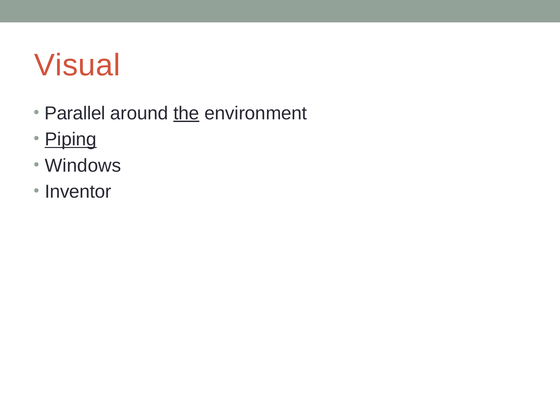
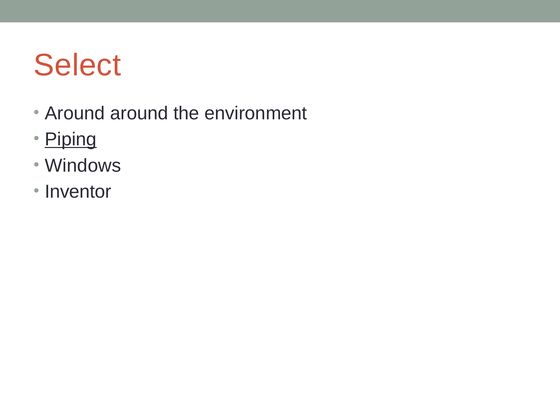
Visual: Visual -> Select (77, 65)
Parallel: Parallel -> Around (75, 113)
the underline: present -> none (186, 113)
